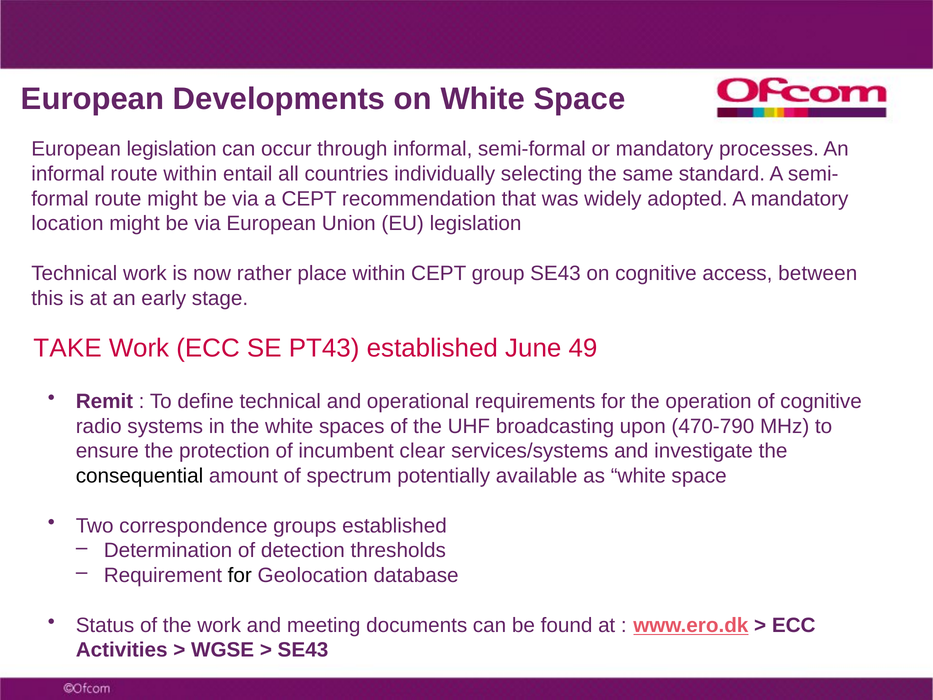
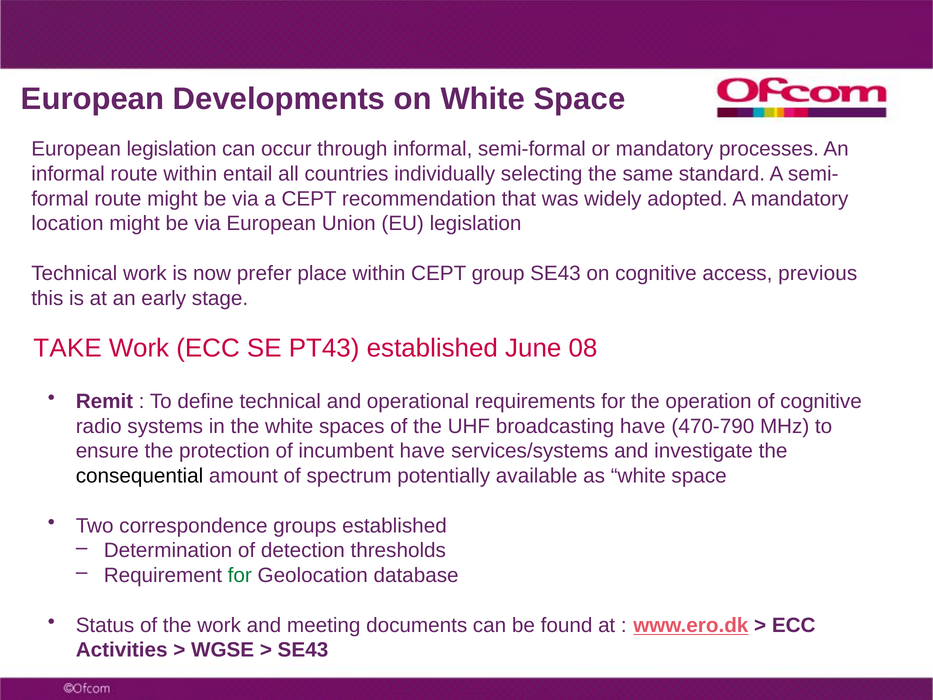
rather: rather -> prefer (264, 273)
between: between -> previous (818, 273)
49: 49 -> 08 (583, 348)
broadcasting upon: upon -> have (643, 426)
incumbent clear: clear -> have (422, 451)
for colour: black -> green (240, 575)
